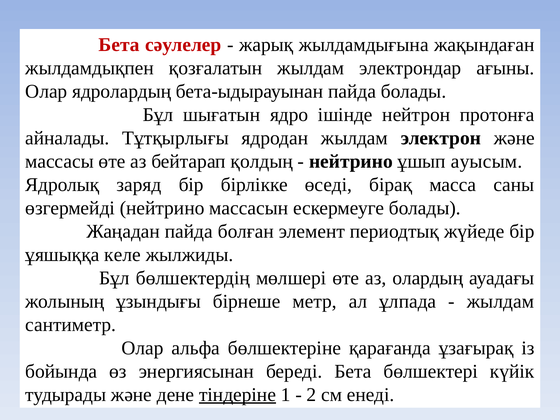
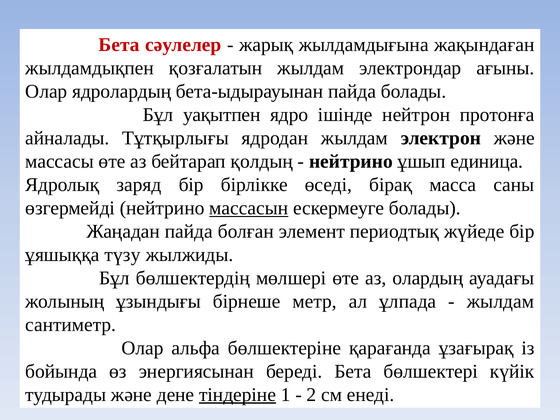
шығатын: шығатын -> уақытпен (222, 115)
ауысым: ауысым -> единица (487, 161)
массасын underline: none -> present (249, 208)
келе: келе -> түзу (122, 255)
